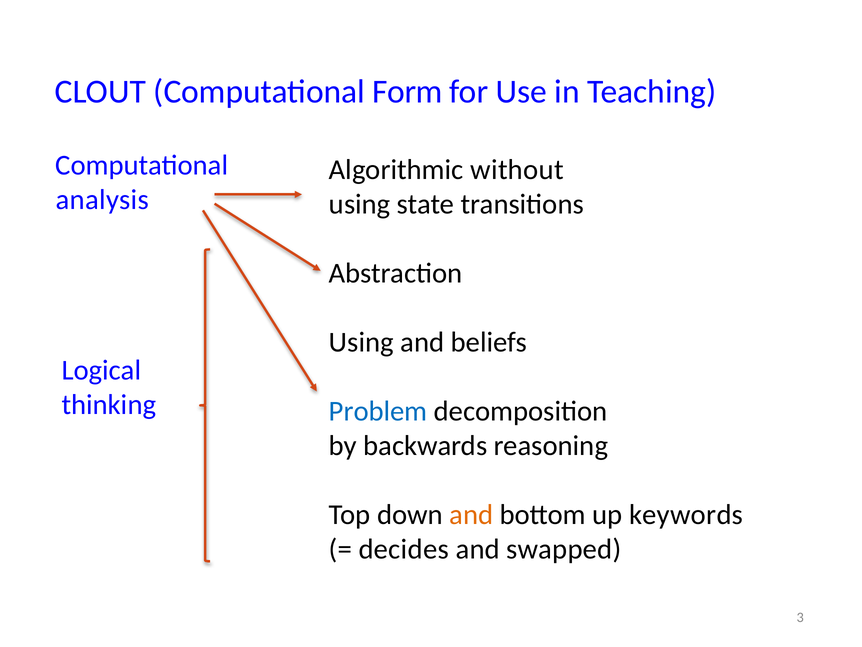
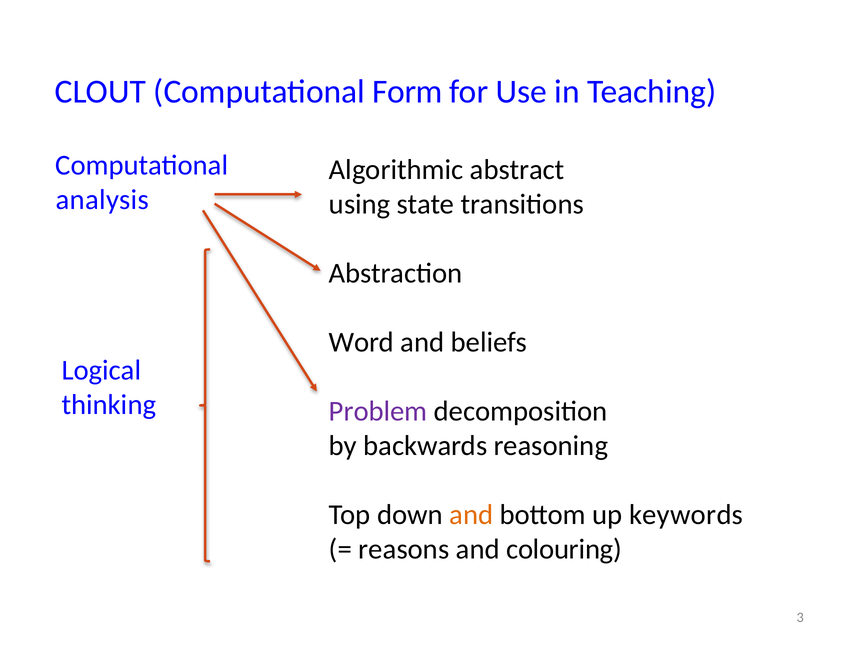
without: without -> abstract (517, 170)
Using: Using -> Word (361, 342)
Problem colour: blue -> purple (378, 411)
decides: decides -> reasons (404, 549)
swapped: swapped -> colouring (564, 549)
